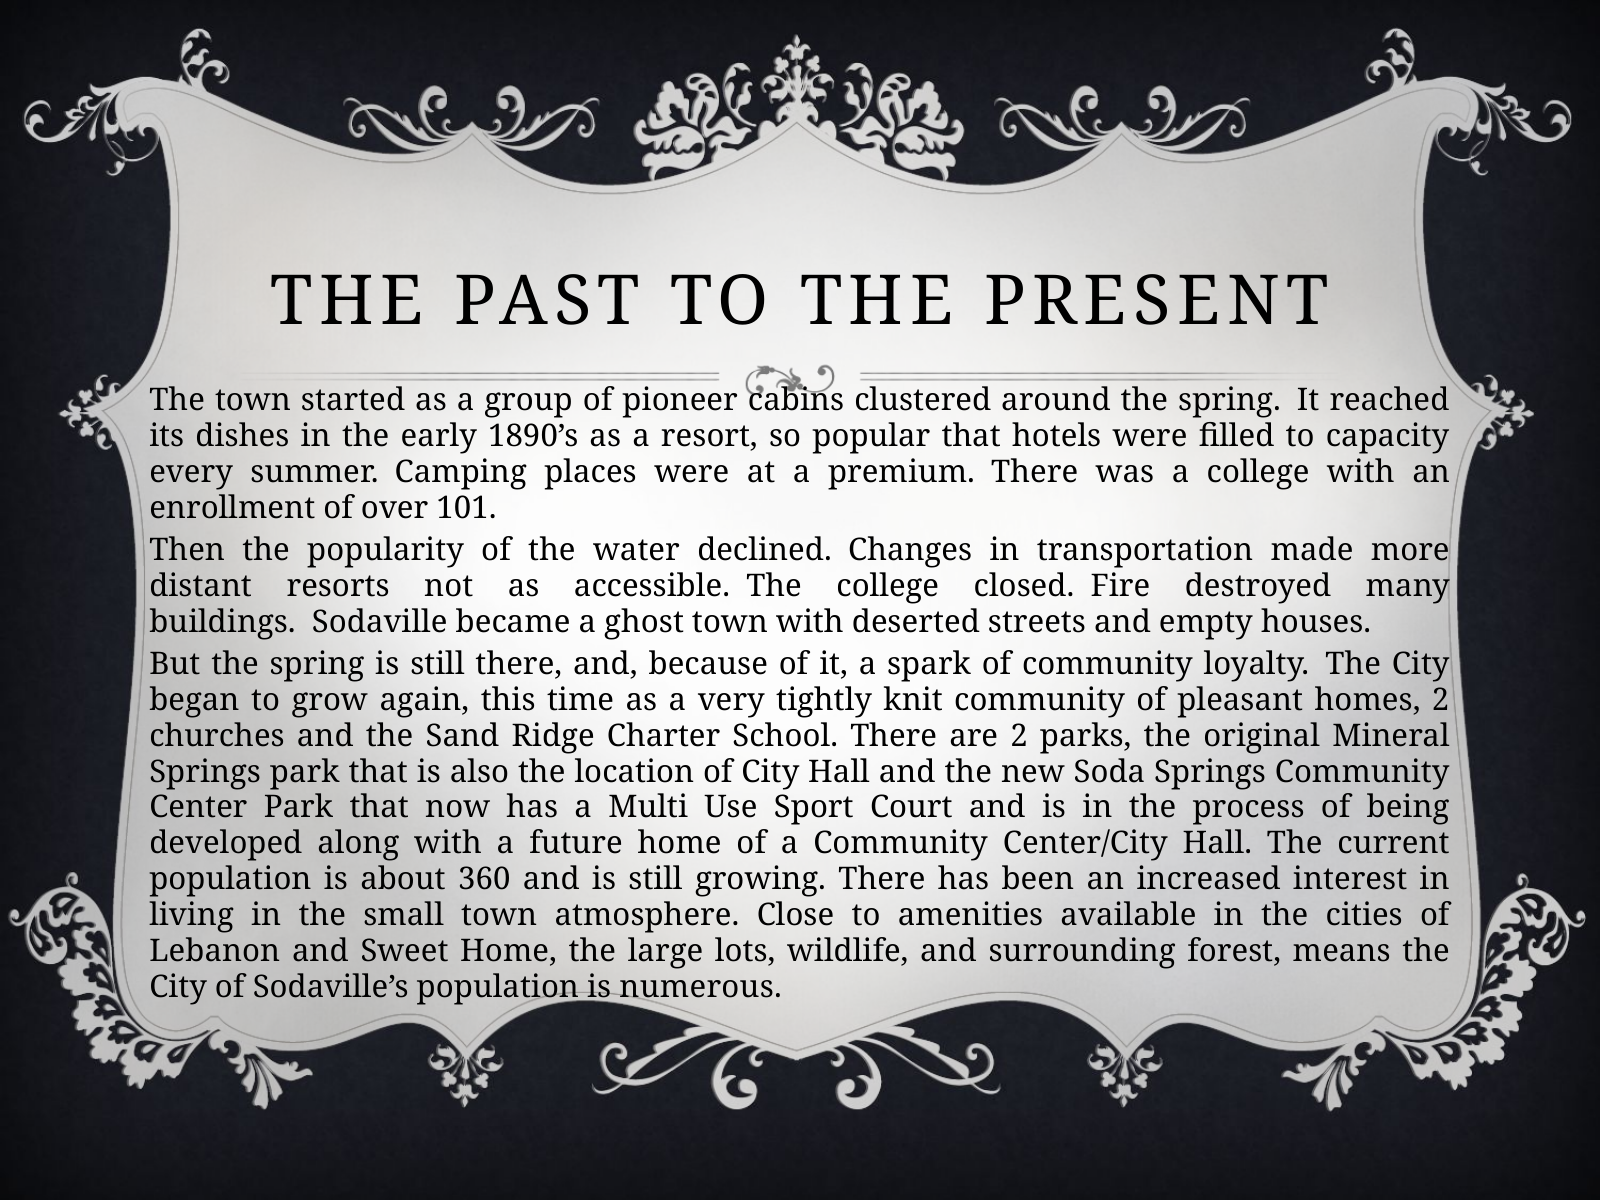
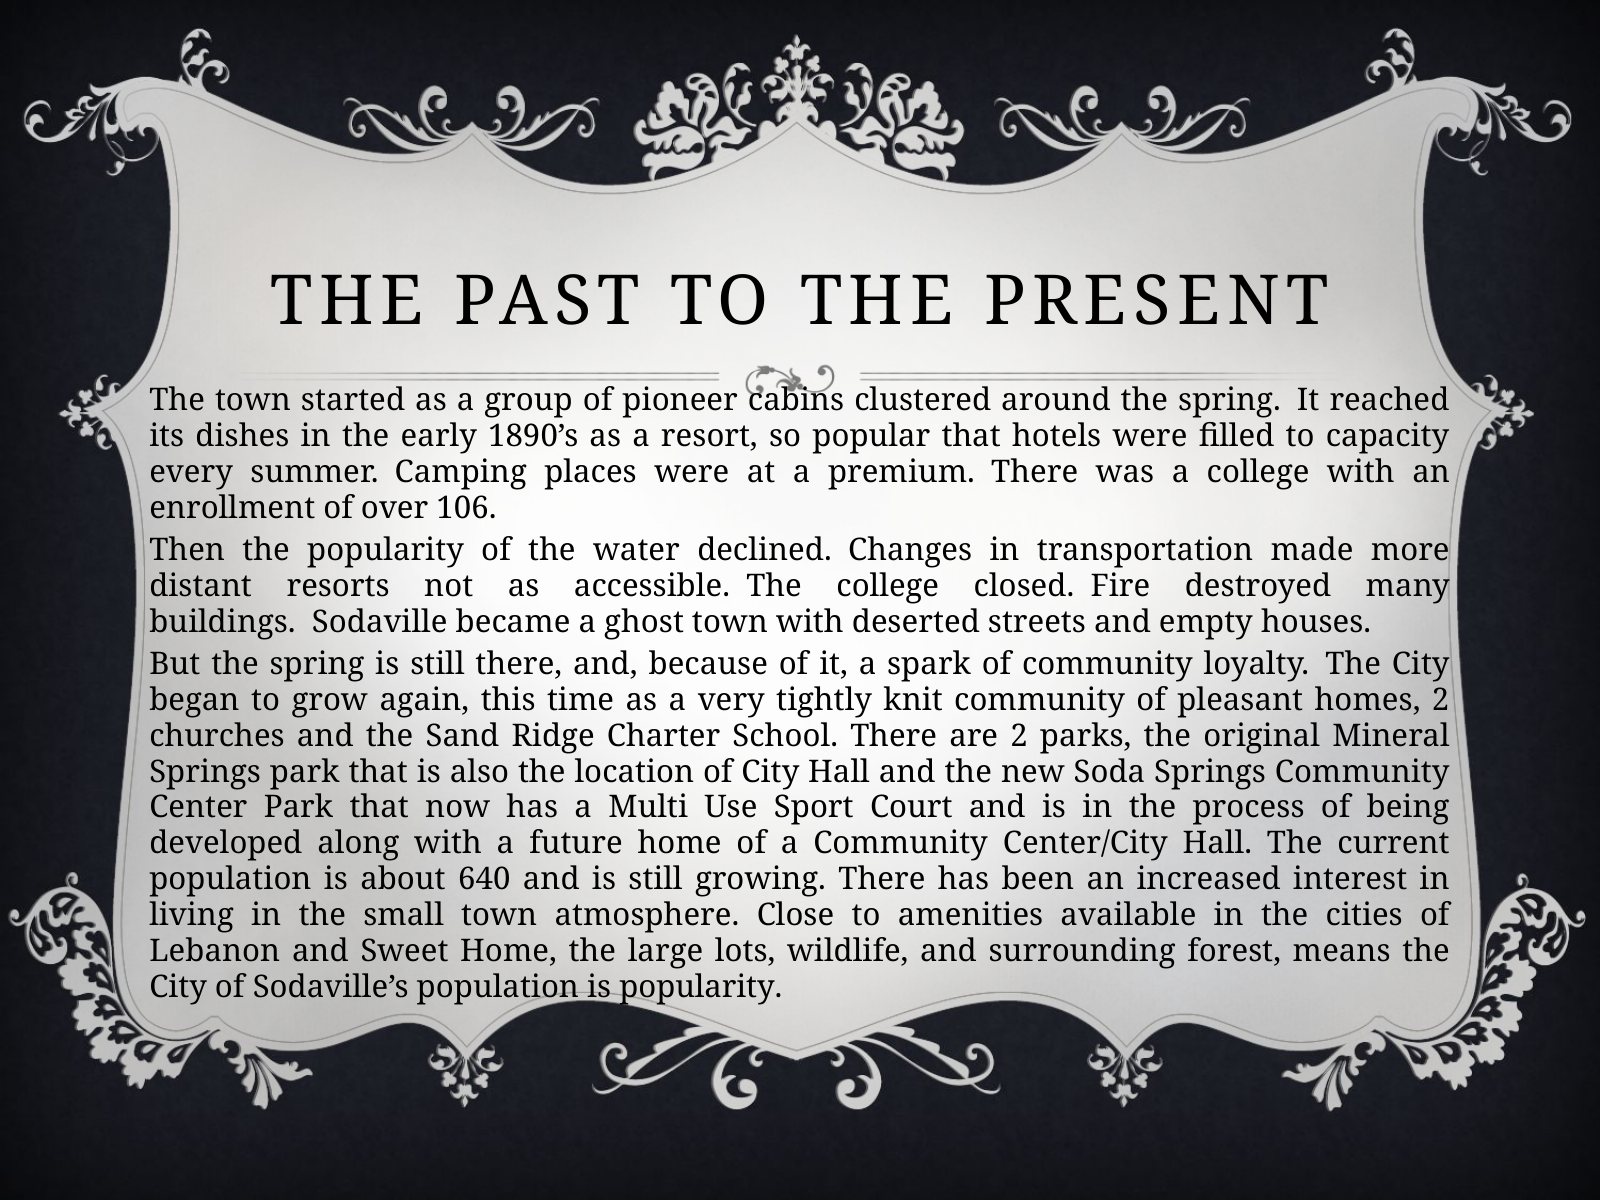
101: 101 -> 106 (466, 508)
360: 360 -> 640 (484, 879)
is numerous: numerous -> popularity (701, 987)
